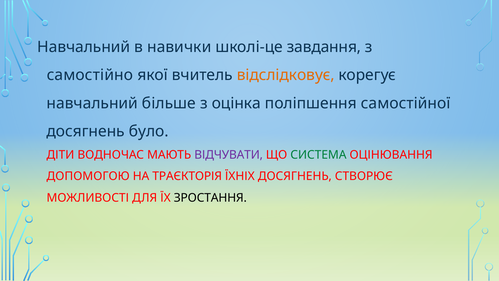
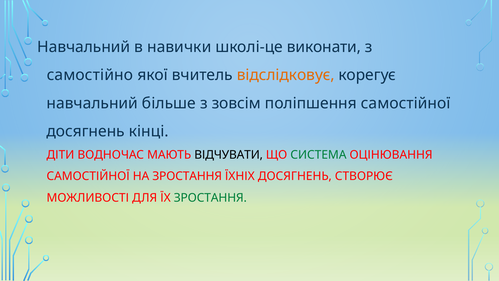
завдання: завдання -> виконати (324, 47)
оцінка: оцінка -> зовсім (236, 103)
було: було -> кінці (149, 131)
ВІДЧУВАТИ colour: purple -> black (229, 155)
ДОПОМОГОЮ: ДОПОМОГОЮ -> САМОСТІЙНОЇ (88, 176)
НА ТРАЄКТОРІЯ: ТРАЄКТОРІЯ -> ЗРОСТАННЯ (187, 176)
ЗРОСТАННЯ colour: black -> green (210, 198)
